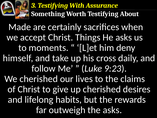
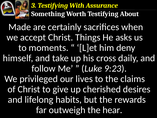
We cherished: cherished -> privileged (39, 79)
the asks: asks -> hear (112, 110)
